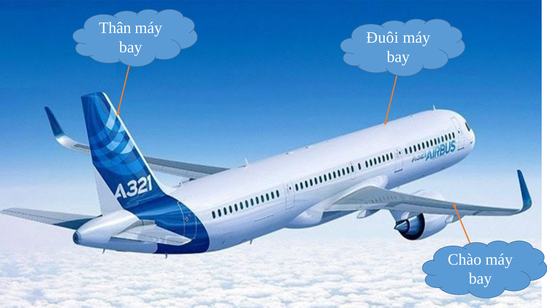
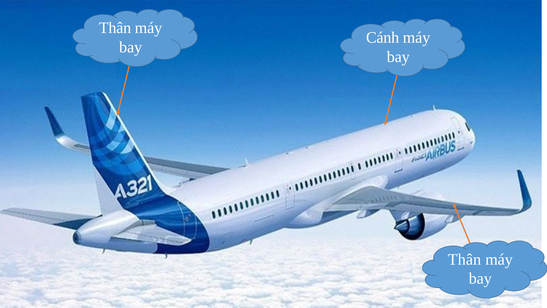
Đuôi: Đuôi -> Cánh (383, 38)
Chào: Chào -> Thân (465, 259)
